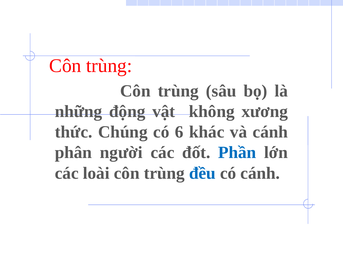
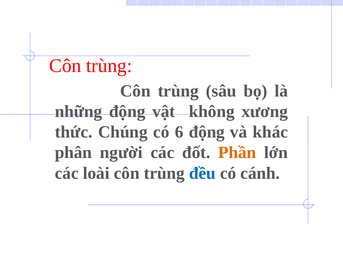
6 khác: khác -> động (207, 132)
và cánh: cánh -> khác (270, 132)
Phần colour: blue -> orange (237, 153)
